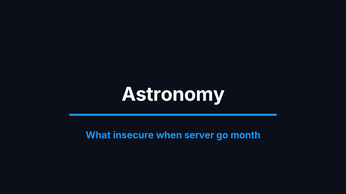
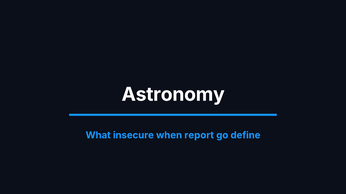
server: server -> report (199, 136)
month: month -> define (245, 136)
